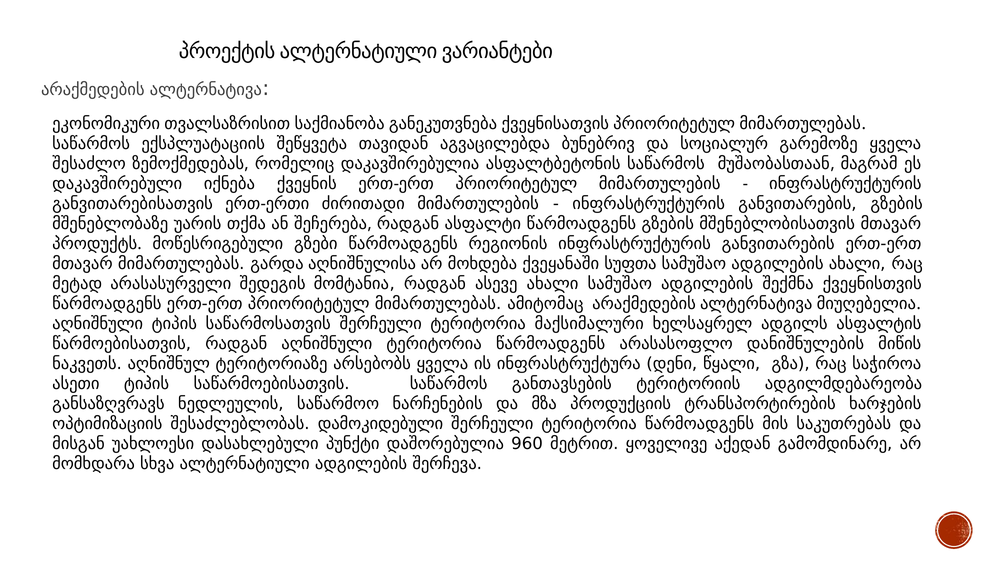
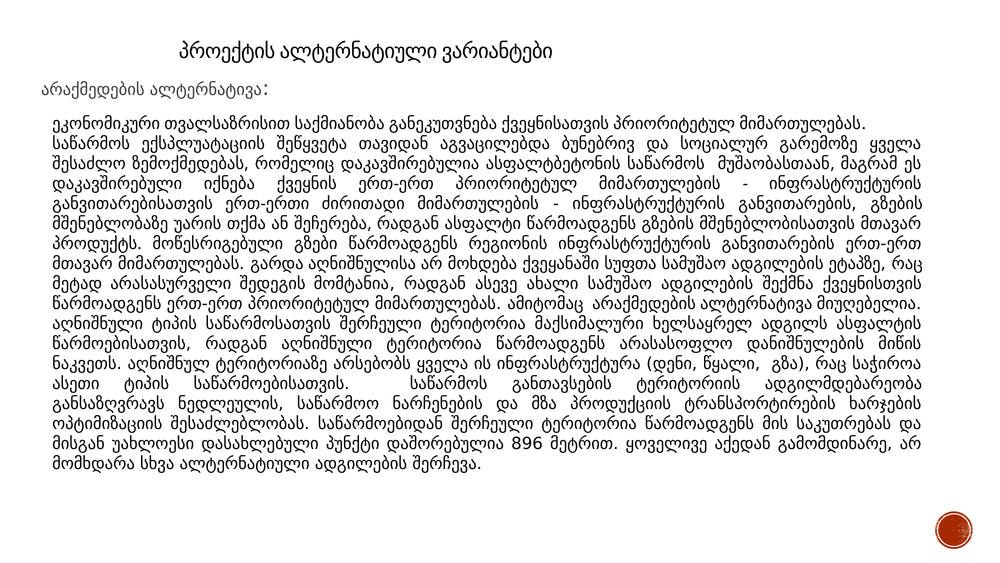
ადგილების ახალი: ახალი -> ეტაპზე (857, 263)
დამოკიდებული: დამოკიდებული -> საწარმოებიდან (380, 423)
960: 960 -> 896 (527, 443)
